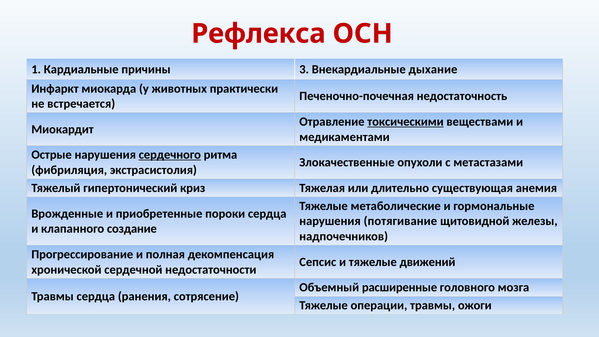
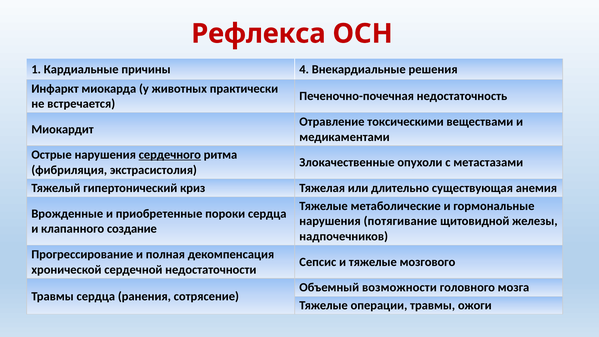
3: 3 -> 4 (304, 69)
дыхание: дыхание -> решения (433, 69)
токсическими underline: present -> none (405, 122)
движений: движений -> мозгового (427, 262)
расширенные: расширенные -> возможности (399, 287)
